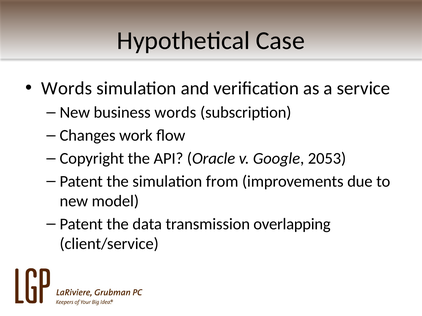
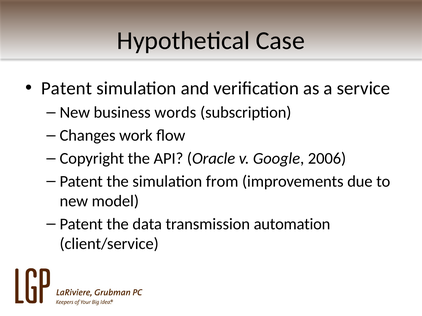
Words: Words -> Patent (67, 89)
2053: 2053 -> 2006 (327, 159)
overlapping: overlapping -> automation (292, 224)
